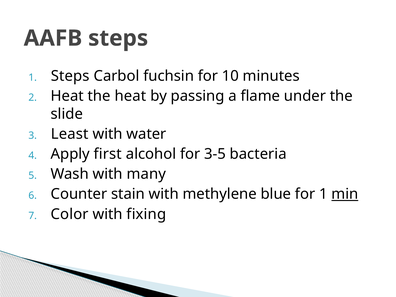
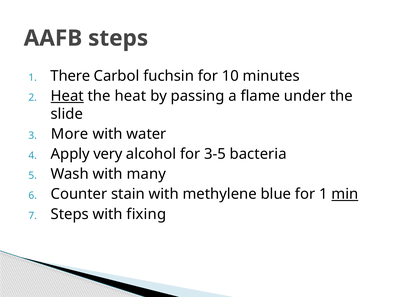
1 Steps: Steps -> There (70, 76)
Heat underline: none -> present (67, 96)
Least: Least -> More (70, 134)
first: first -> very (108, 154)
Color: Color -> Steps (70, 214)
